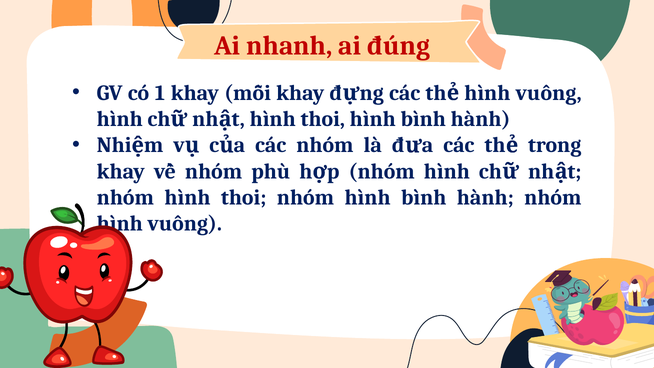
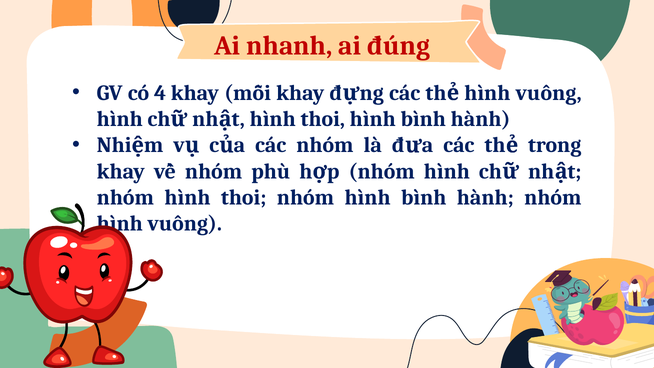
1: 1 -> 4 (160, 93)
